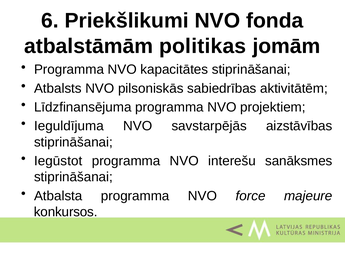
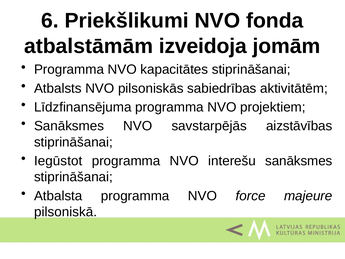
politikas: politikas -> izveidoja (203, 46)
Ieguldījuma: Ieguldījuma -> Sanāksmes (69, 126)
konkursos: konkursos -> pilsoniskā (66, 212)
